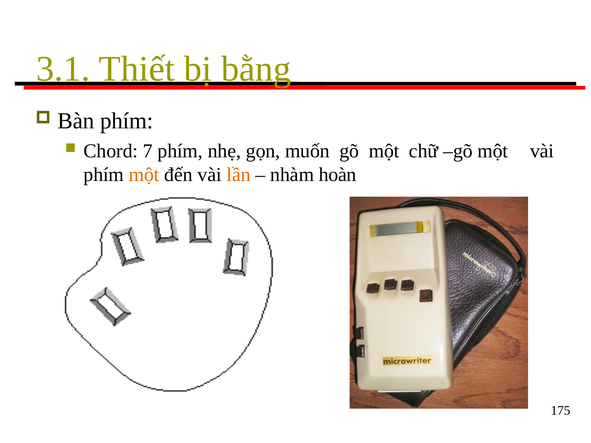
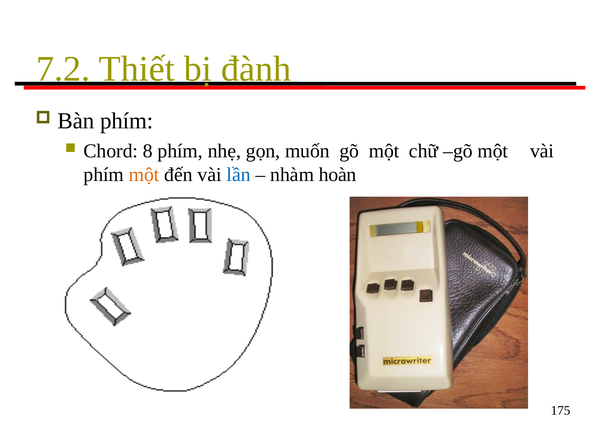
3.1: 3.1 -> 7.2 (63, 69)
bằng: bằng -> đành (256, 69)
7: 7 -> 8 (148, 151)
lần colour: orange -> blue (239, 175)
